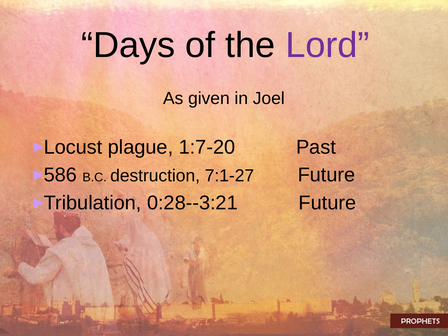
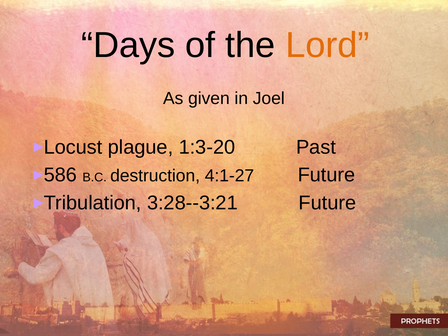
Lord colour: purple -> orange (327, 45)
1:7-20: 1:7-20 -> 1:3-20 (207, 147)
7:1-27: 7:1-27 -> 4:1-27 (229, 176)
0:28--3:21: 0:28--3:21 -> 3:28--3:21 (192, 203)
